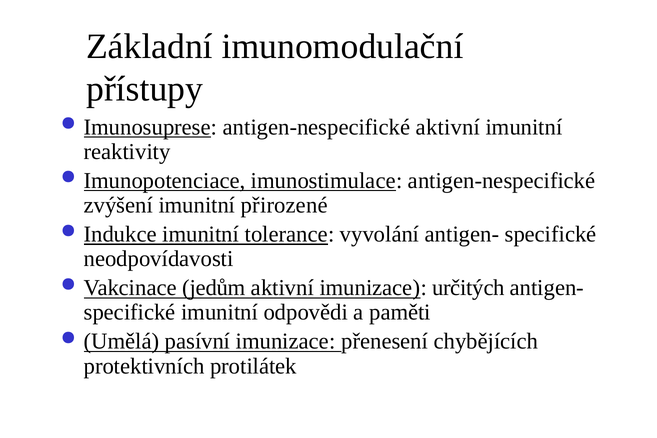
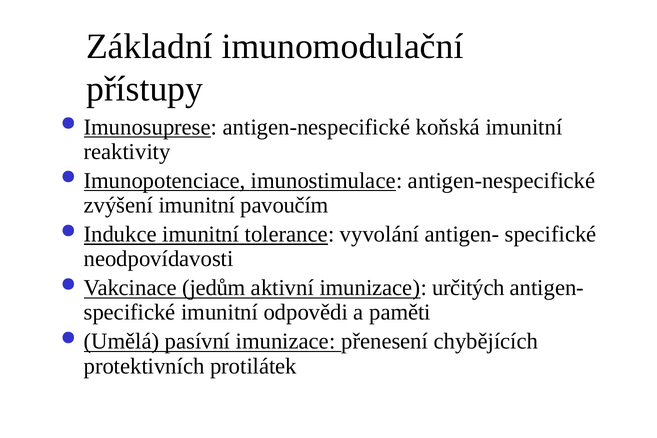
antigen-nespecifické aktivní: aktivní -> koňská (448, 127)
přirozené: přirozené -> pavoučím (284, 205)
